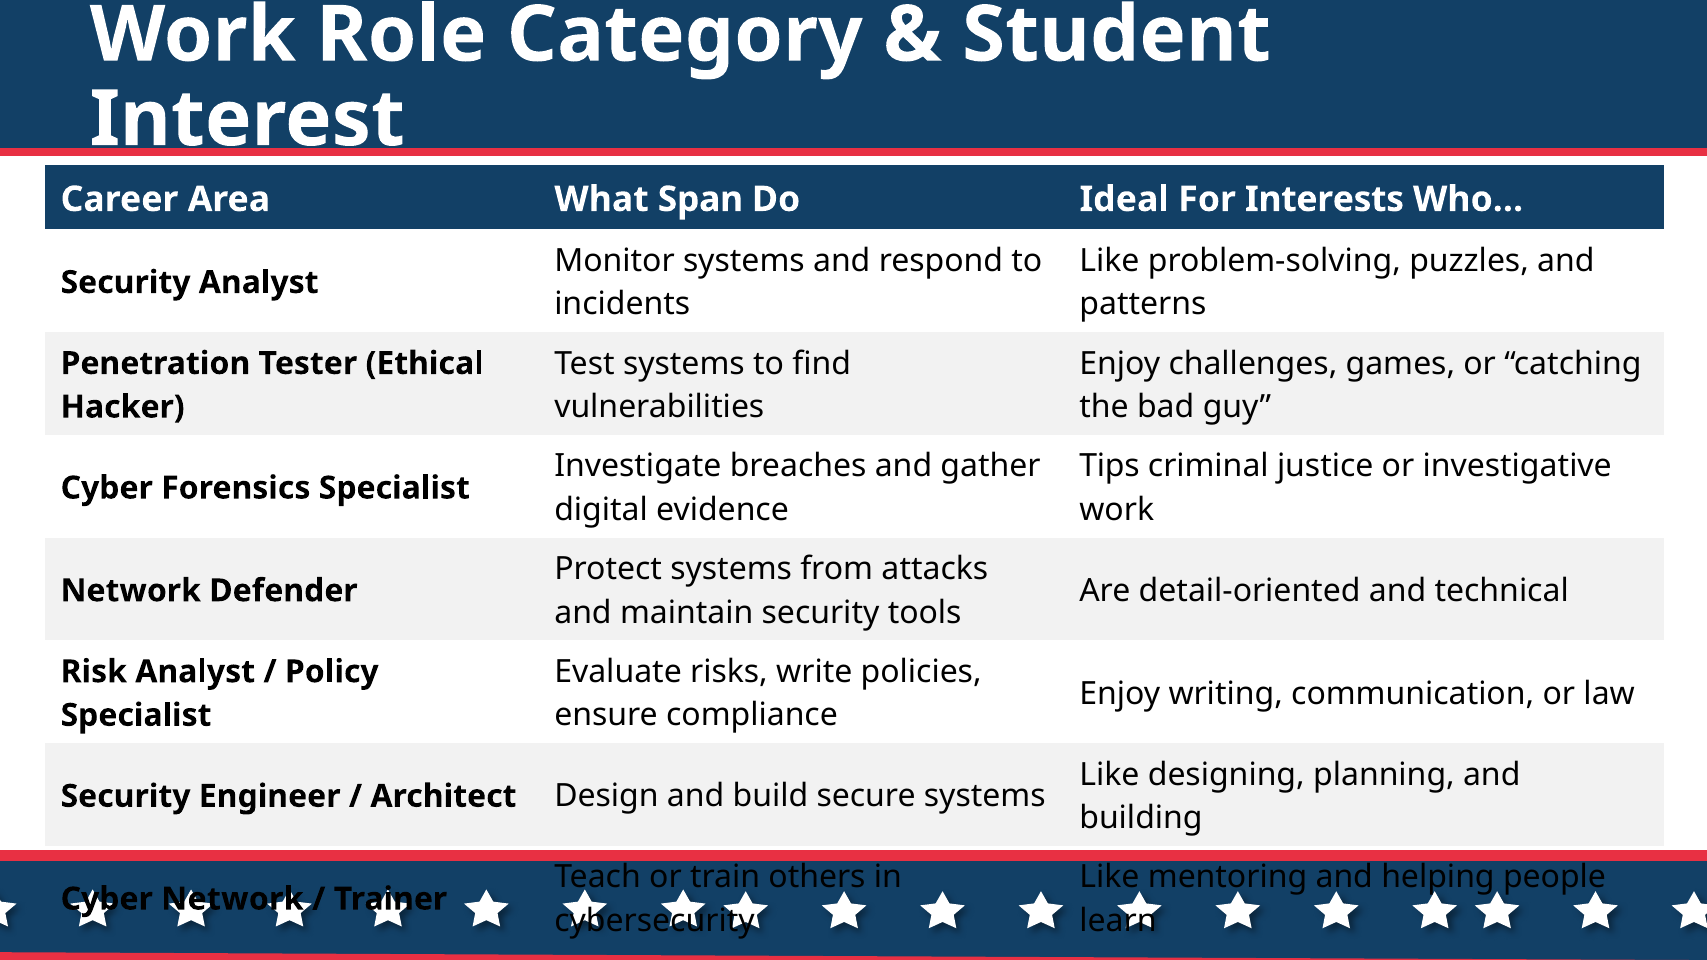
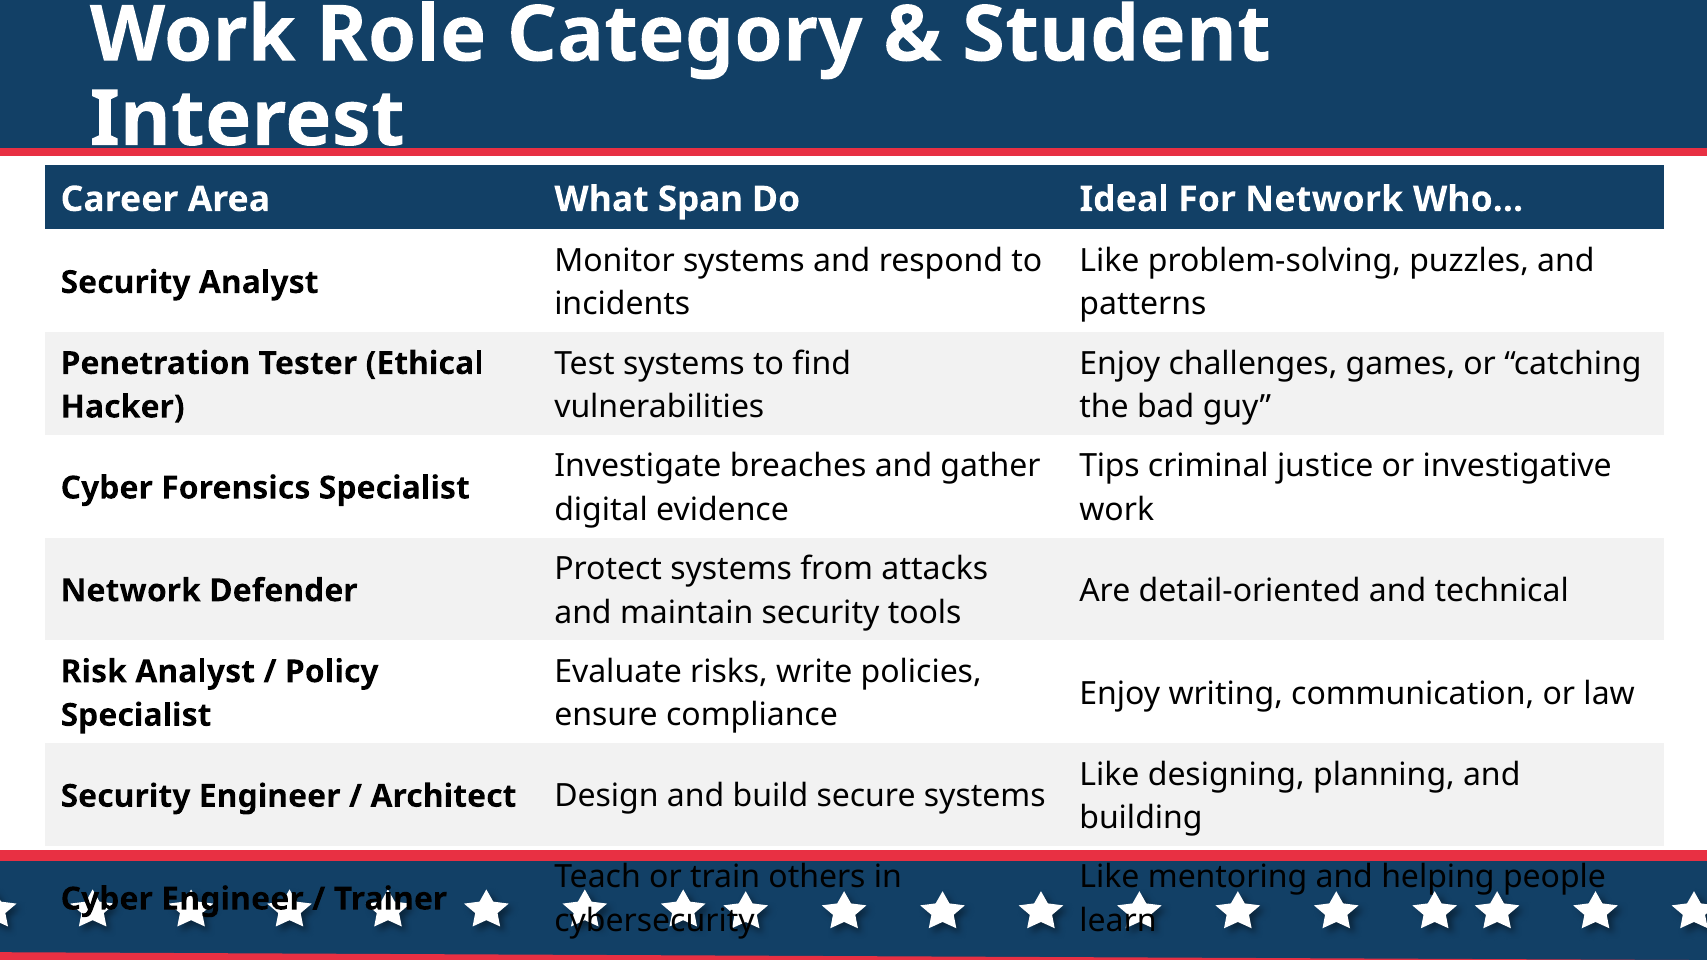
For Interests: Interests -> Network (1324, 199)
Cyber Network: Network -> Engineer (232, 899)
